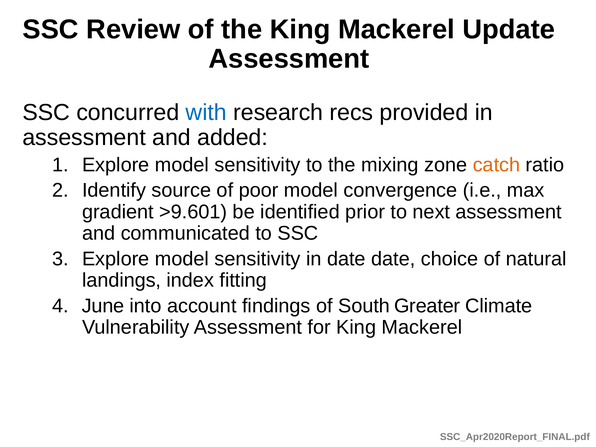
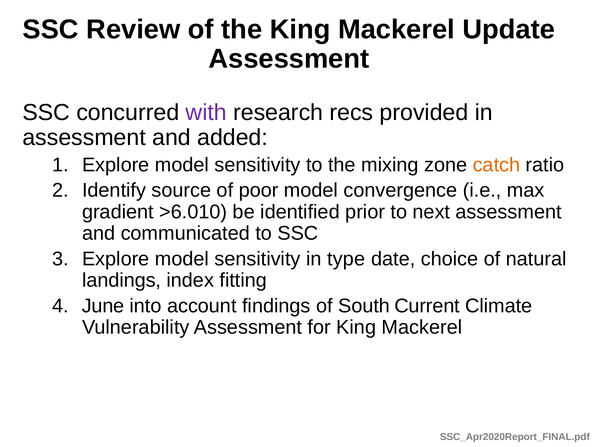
with colour: blue -> purple (206, 112)
>9.601: >9.601 -> >6.010 (193, 212)
in date: date -> type (346, 259)
Greater: Greater -> Current (427, 306)
